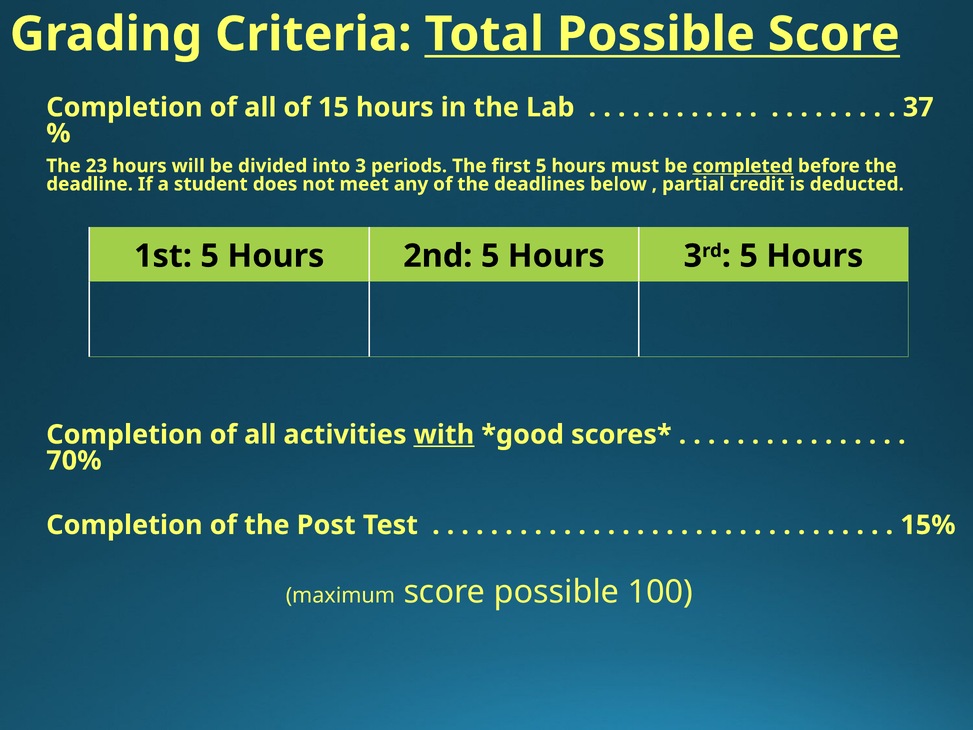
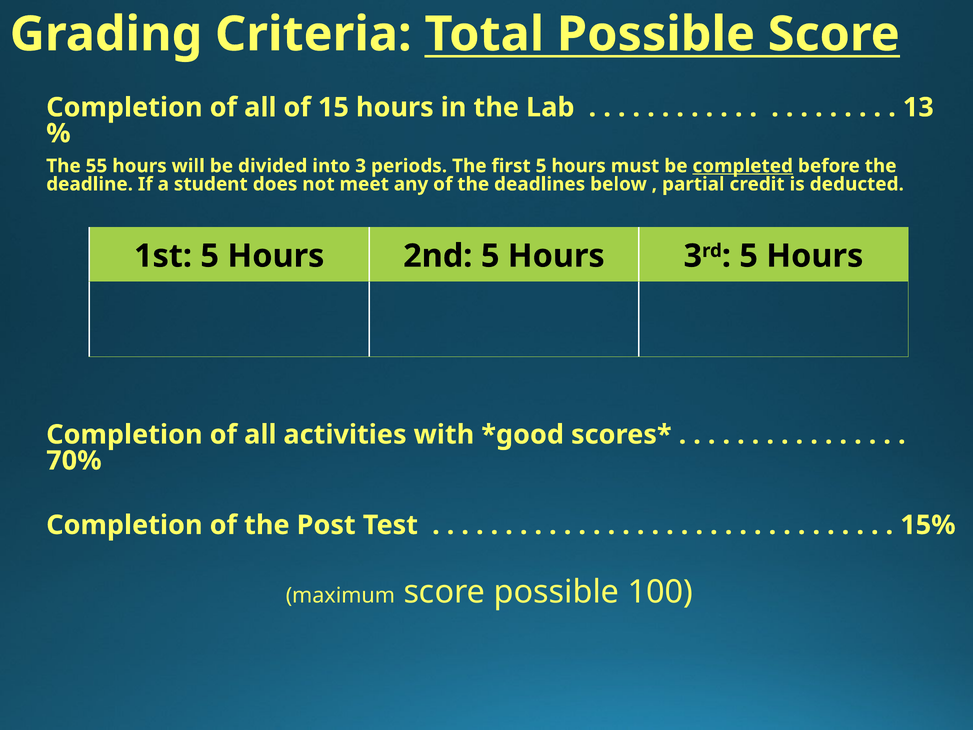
37: 37 -> 13 (918, 107)
23: 23 -> 55 (96, 166)
with underline: present -> none (444, 435)
